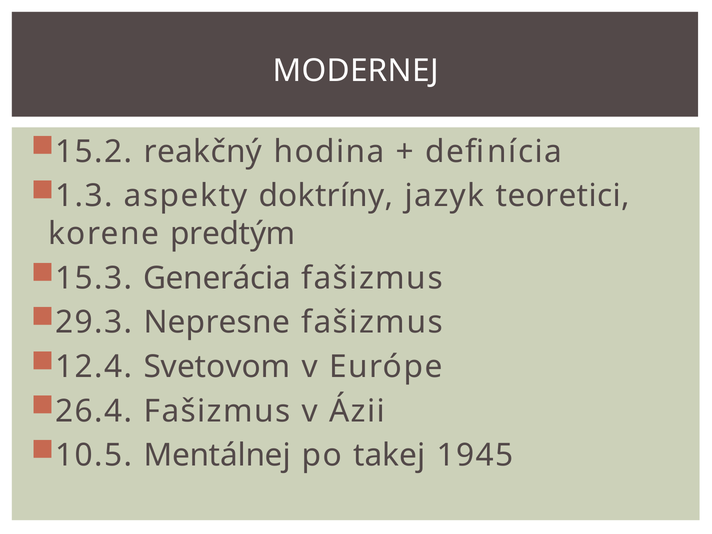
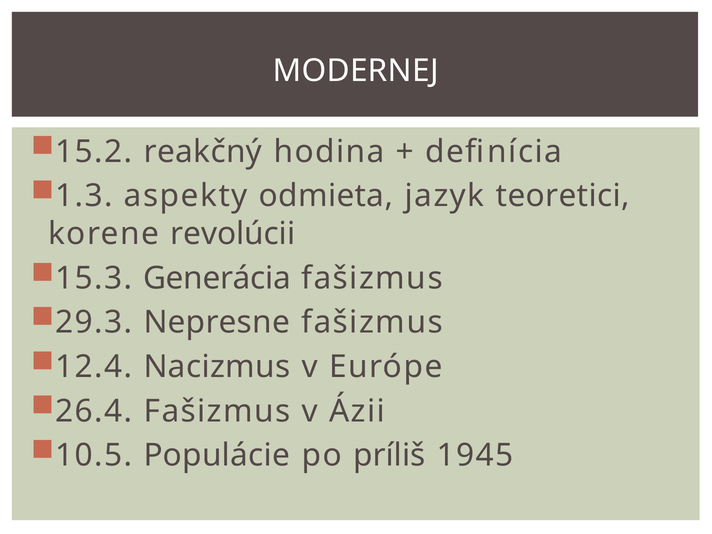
doktríny: doktríny -> odmieta (326, 196)
predtým: predtým -> revolúcii (233, 234)
Svetovom: Svetovom -> Nacizmus (217, 367)
Mentálnej: Mentálnej -> Populácie (217, 455)
takej: takej -> príliš (389, 455)
